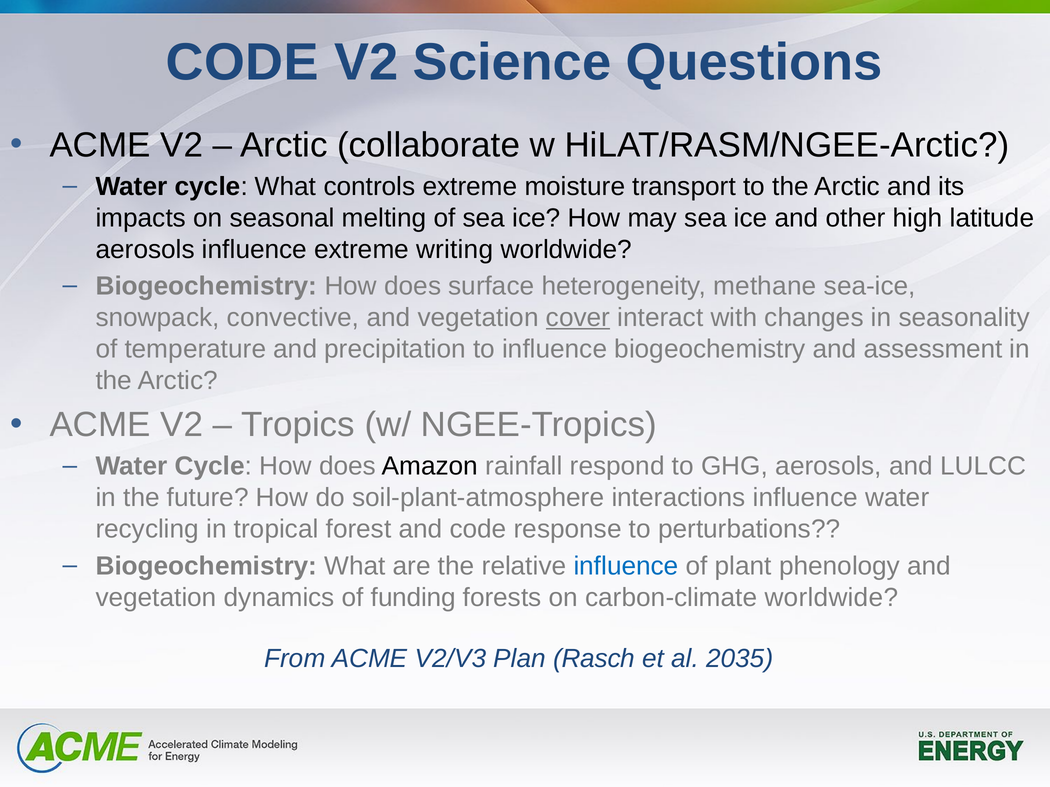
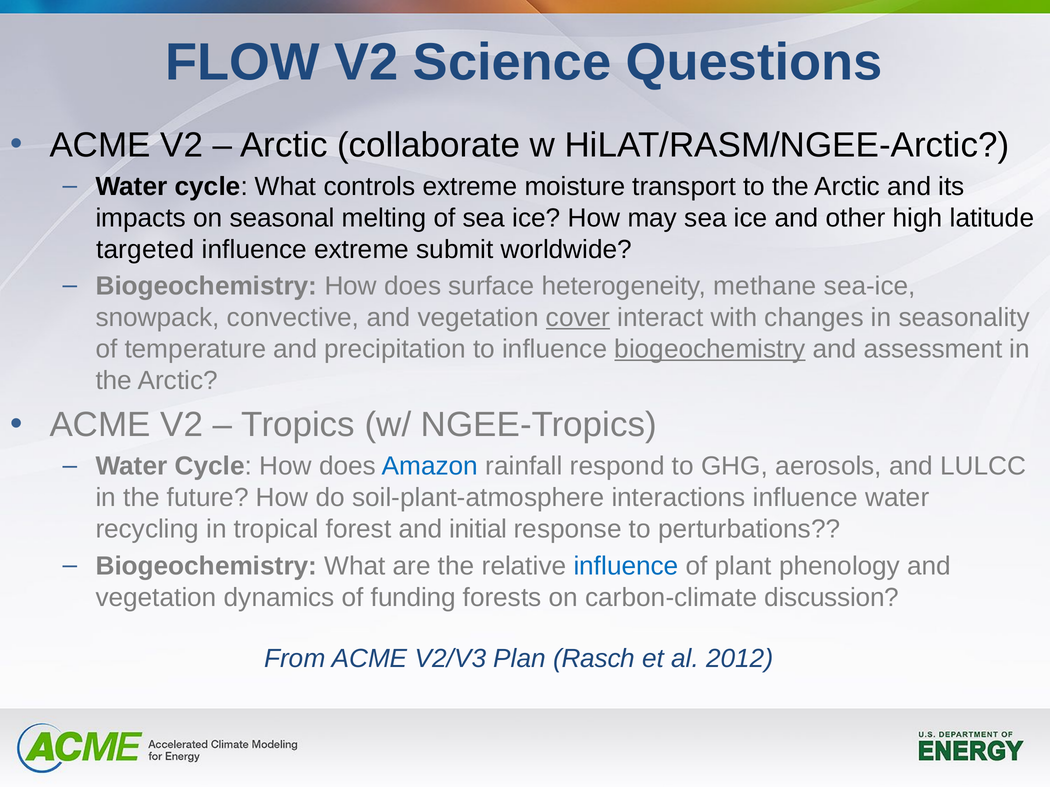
CODE: CODE -> FLOW (243, 62)
aerosols: aerosols -> targeted (145, 250)
writing: writing -> submit (455, 250)
biogeochemistry underline: none -> present (710, 349)
Amazon colour: black -> blue (430, 467)
and code: code -> initial (478, 530)
carbon-climate worldwide: worldwide -> discussion (832, 598)
2035: 2035 -> 2012 (740, 659)
